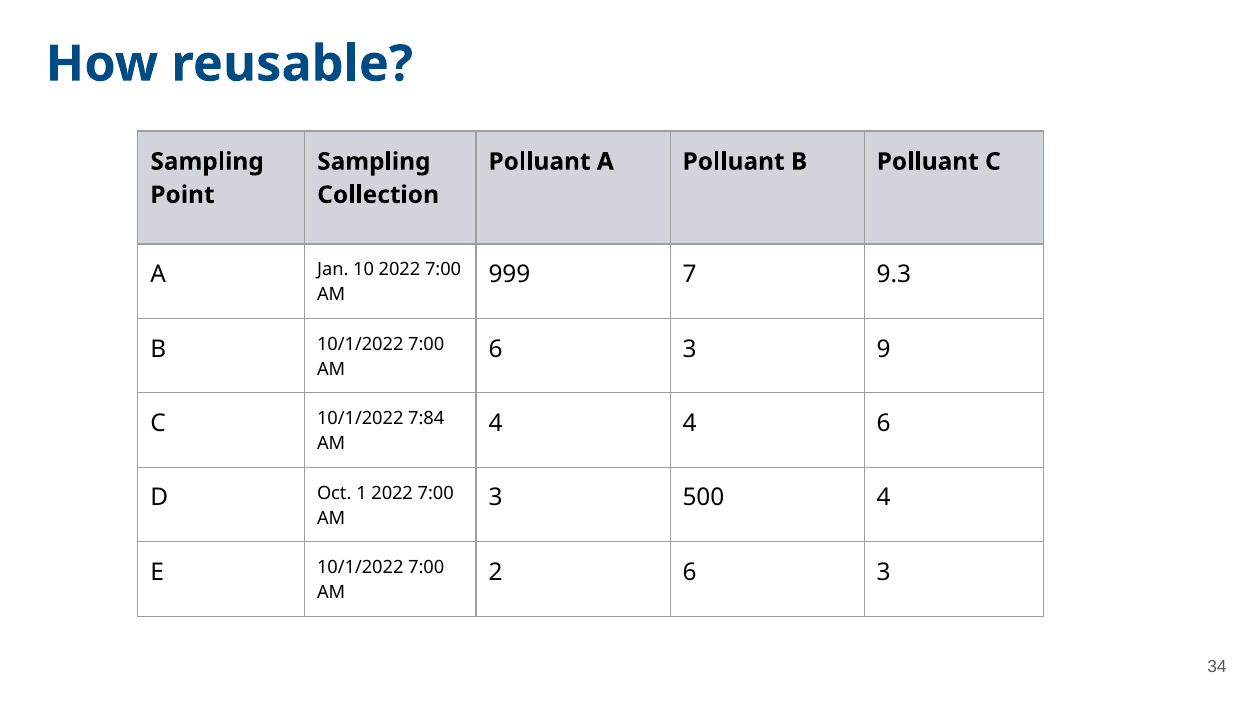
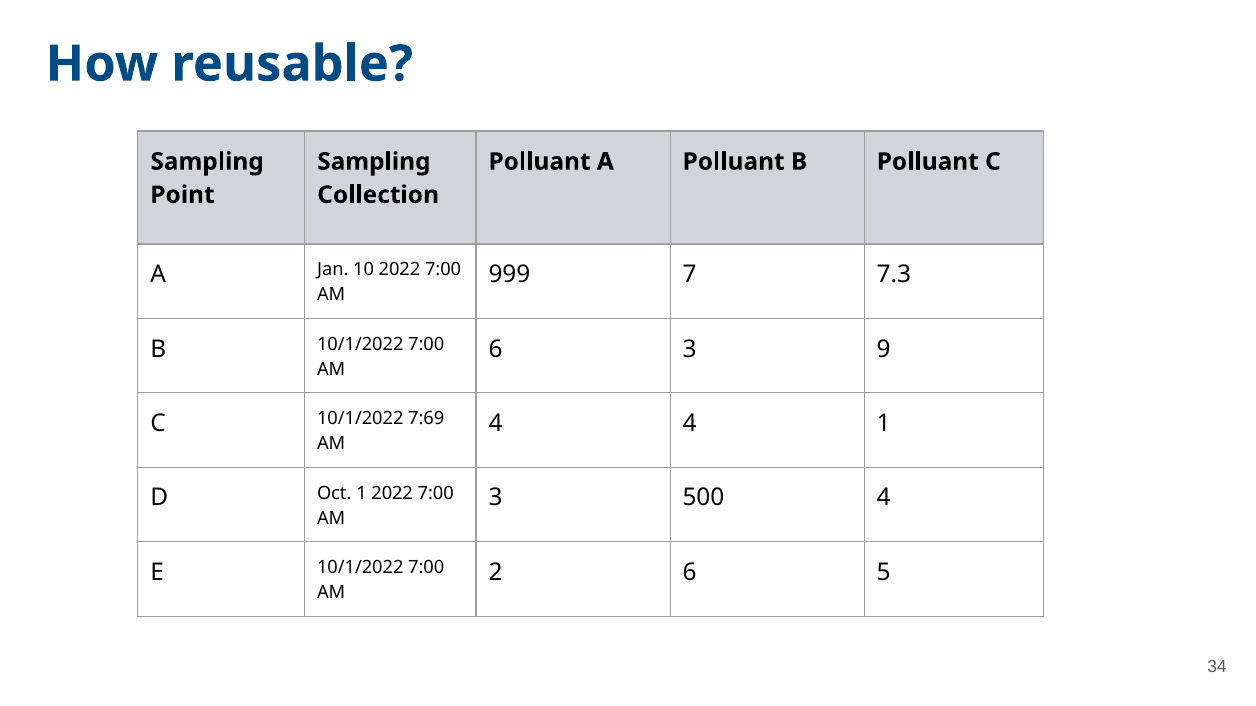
9.3: 9.3 -> 7.3 (894, 275)
7:84: 7:84 -> 7:69 (426, 419)
4 6: 6 -> 1 (884, 424)
2 6 3: 3 -> 5 (884, 573)
